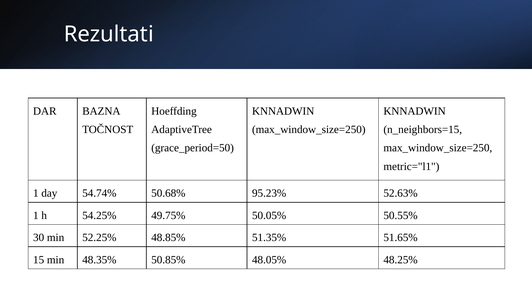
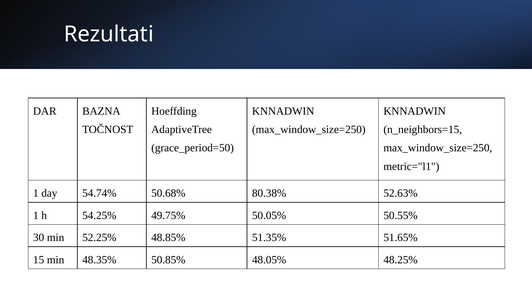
95.23%: 95.23% -> 80.38% (269, 193)
